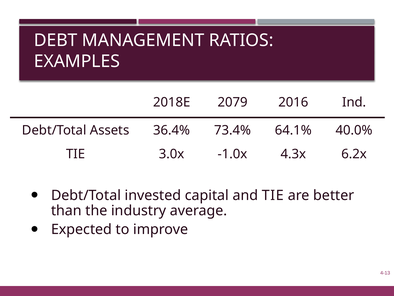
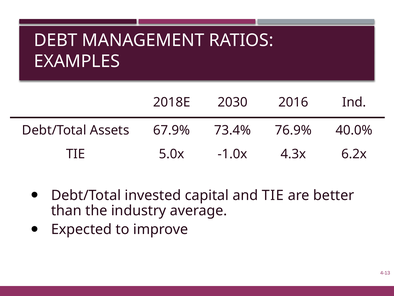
2079: 2079 -> 2030 (233, 102)
36.4%: 36.4% -> 67.9% (172, 130)
64.1%: 64.1% -> 76.9% (293, 130)
3.0x: 3.0x -> 5.0x (172, 154)
